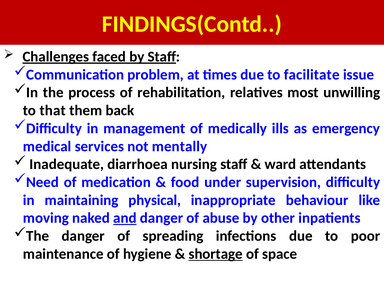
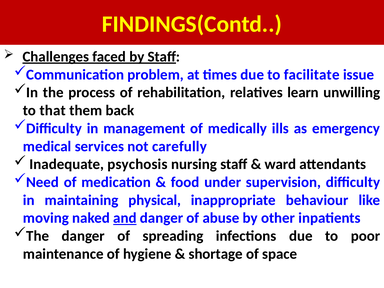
most: most -> learn (303, 93)
mentally: mentally -> carefully (179, 146)
diarrhoea: diarrhoea -> psychosis (137, 164)
shortage underline: present -> none (216, 254)
